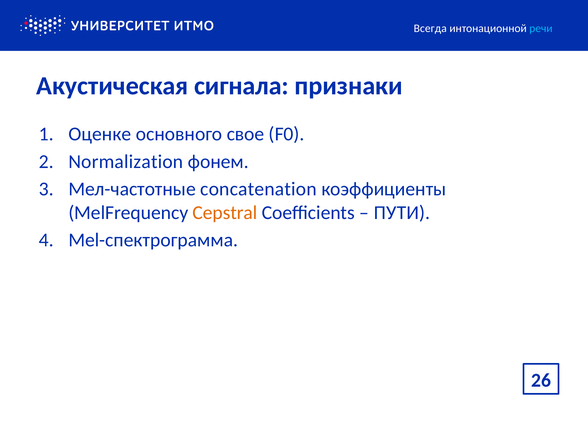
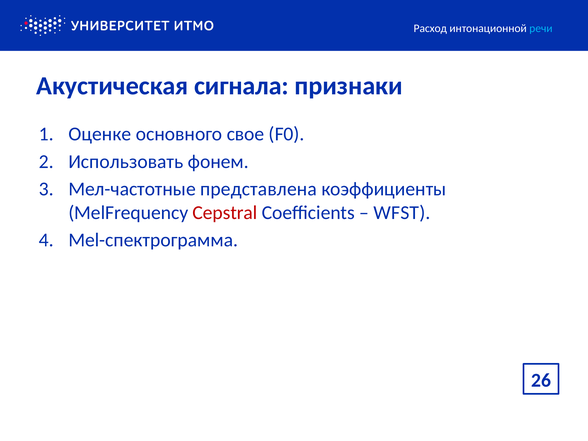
Всегда: Всегда -> Расход (430, 28)
Normalization: Normalization -> Использовать (126, 162)
concatenation: concatenation -> представлена (259, 189)
Cepstral colour: orange -> red (225, 213)
ПУТИ: ПУТИ -> WFST (402, 213)
